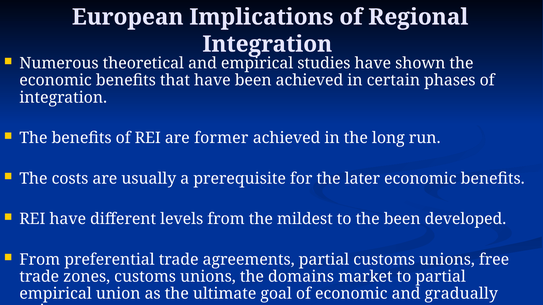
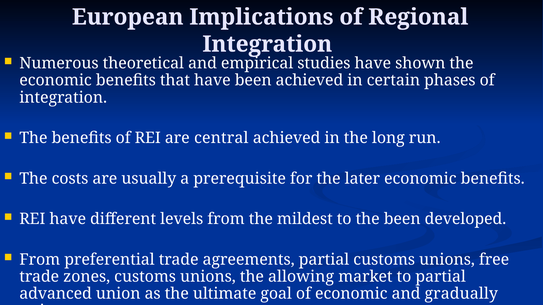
former: former -> central (221, 138)
domains: domains -> allowing (301, 277)
empirical: empirical -> advanced (56, 294)
